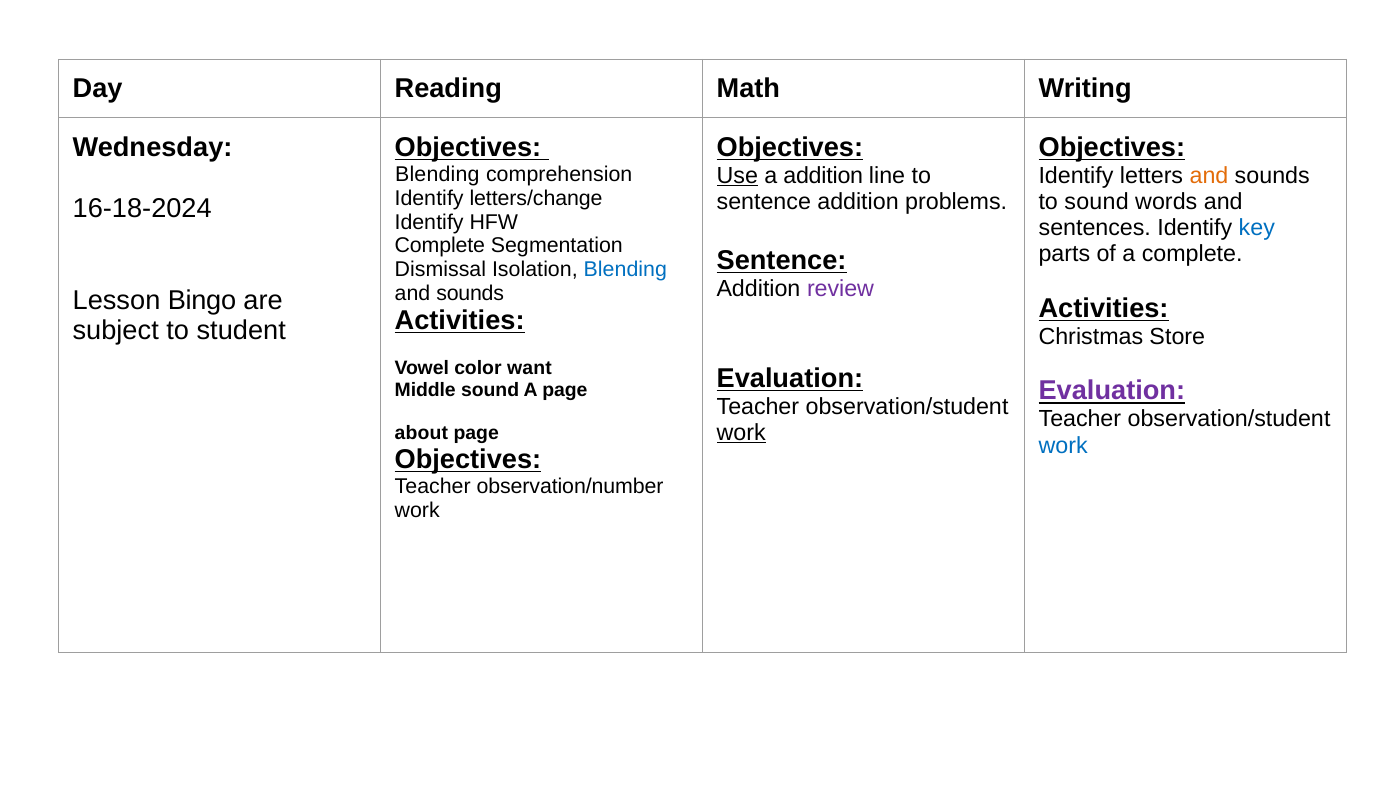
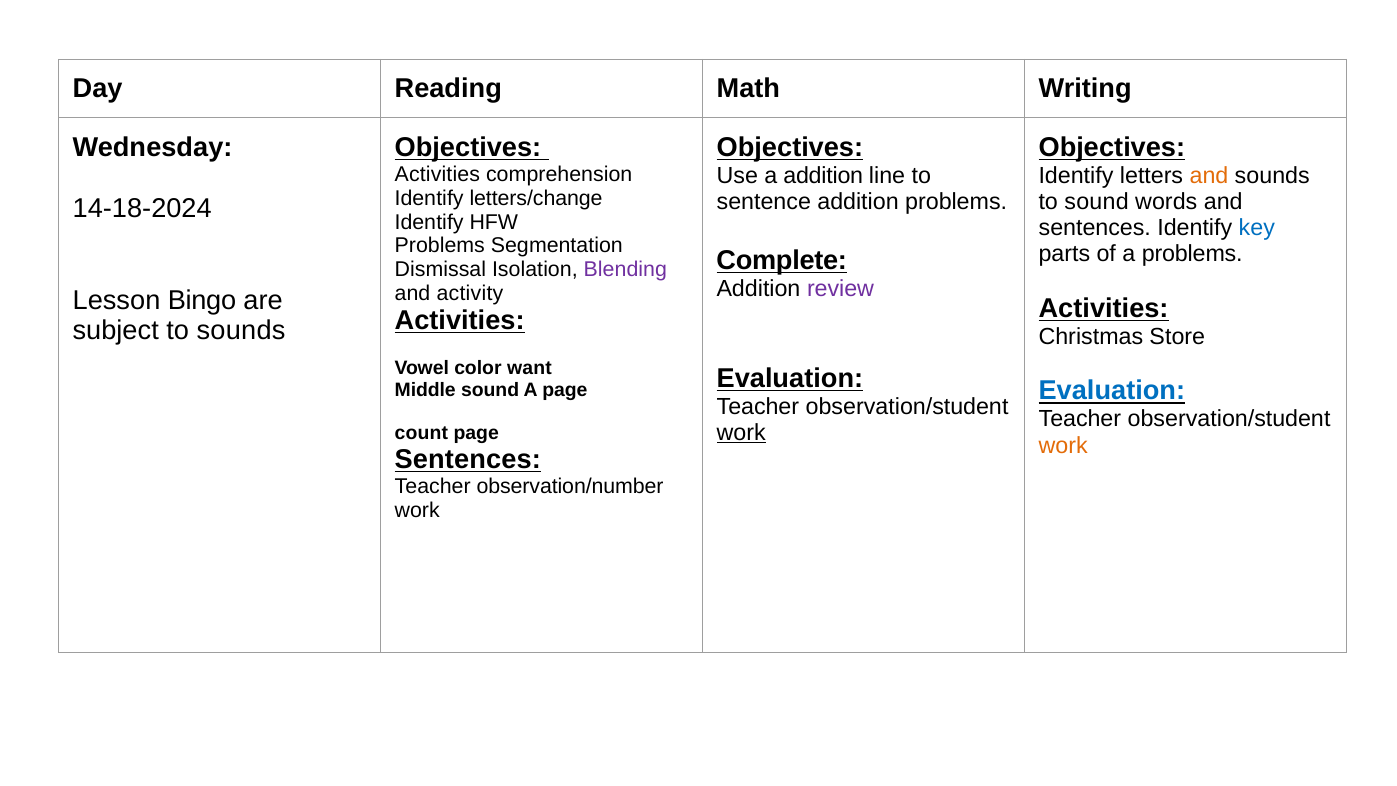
Blending: Blending -> Activities (437, 174)
Use underline: present -> none (737, 176)
16-18-2024: 16-18-2024 -> 14-18-2024 (142, 208)
Complete: Complete -> Problems (440, 246)
a complete: complete -> problems (1192, 254)
Sentence: Sentence -> Complete (782, 261)
Blending colour: blue -> purple (625, 269)
sounds: sounds -> activity (470, 293)
to student: student -> sounds (241, 331)
Evaluation colour: purple -> blue (1112, 391)
about: about -> count (421, 433)
work colour: blue -> orange (1063, 445)
Objectives: Objectives -> Sentences (468, 459)
